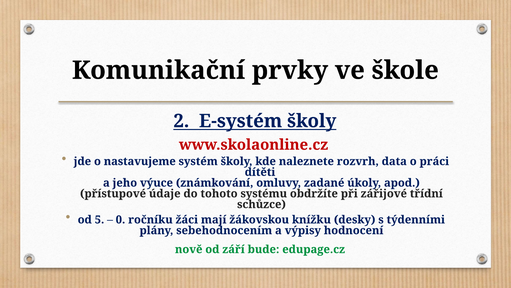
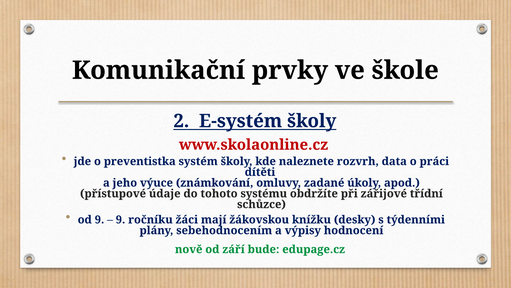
nastavujeme: nastavujeme -> preventistka (140, 161)
od 5: 5 -> 9 (99, 219)
0: 0 -> 9 (120, 219)
